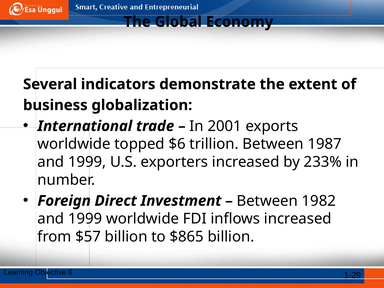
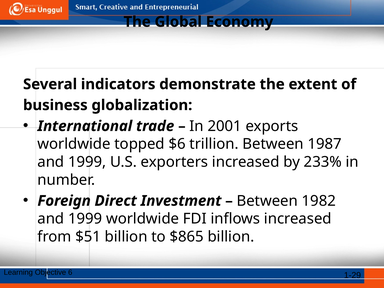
$57: $57 -> $51 (88, 237)
